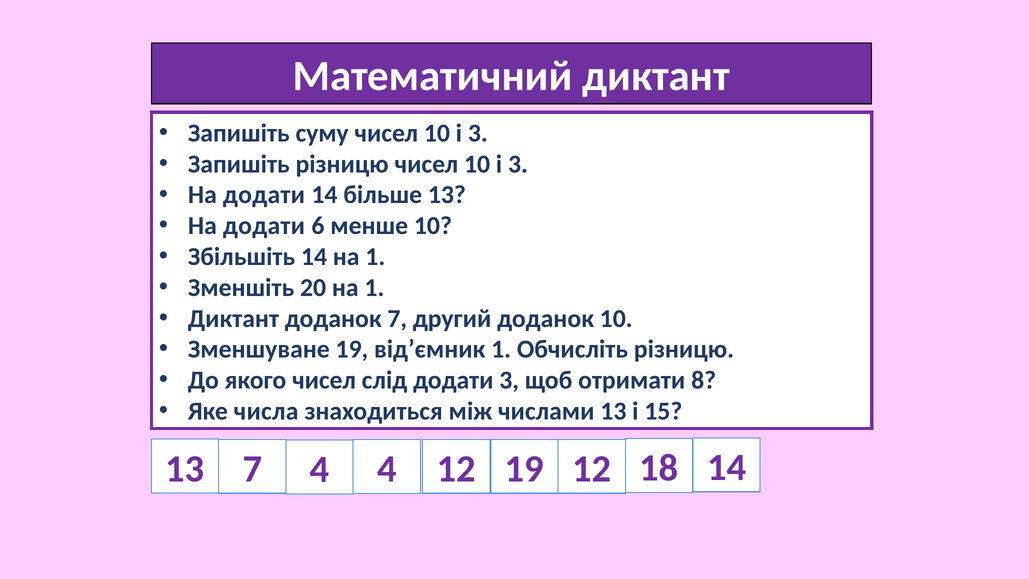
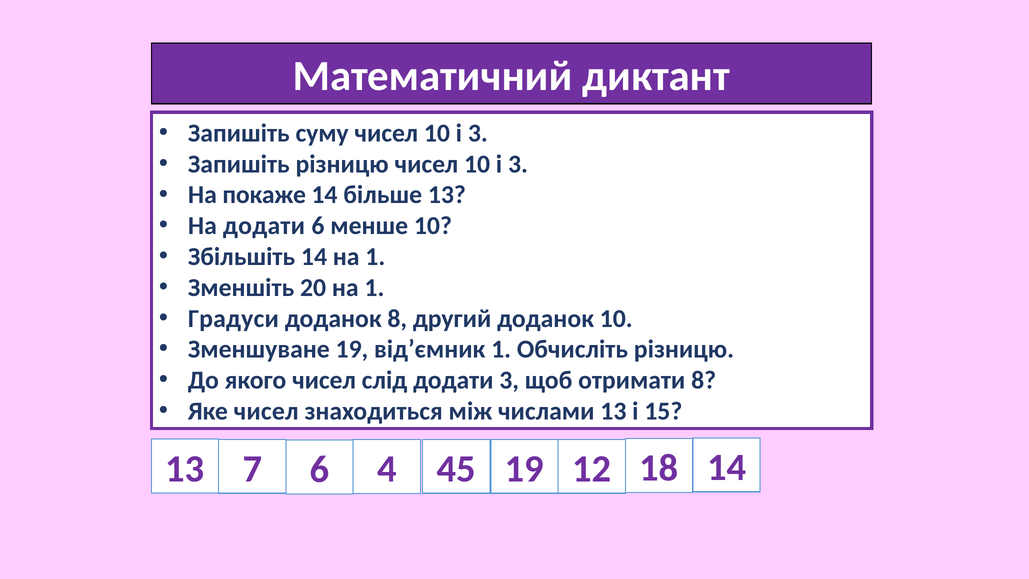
додати: додати -> покаже (264, 195)
Диктант: Диктант -> Градуси (233, 318)
доданок 7: 7 -> 8 (397, 318)
Яке числа: числа -> чисел (266, 411)
7 4: 4 -> 6 (320, 470)
4 12: 12 -> 45 (456, 469)
